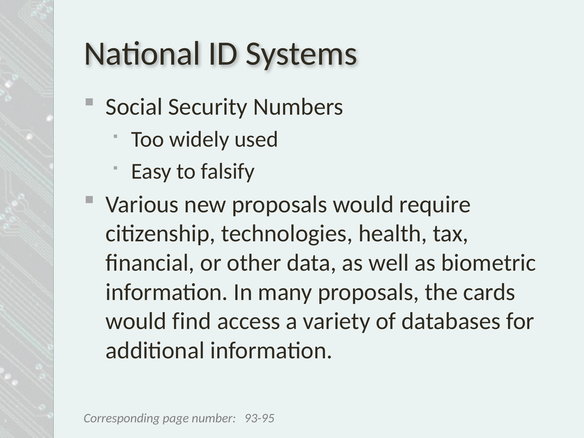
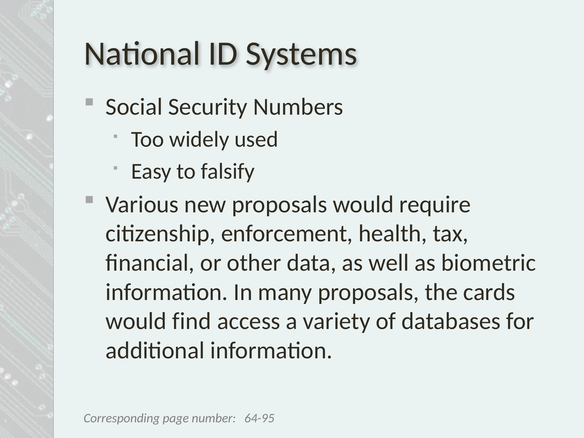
technologies: technologies -> enforcement (287, 234)
93-95: 93-95 -> 64-95 (259, 418)
